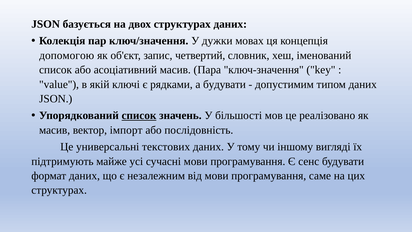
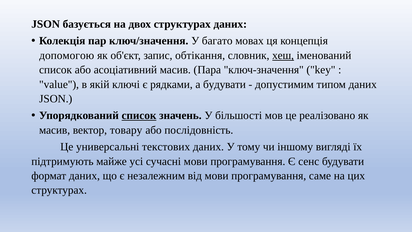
дужки: дужки -> багато (217, 41)
четвертий: четвертий -> обтікання (200, 55)
хеш underline: none -> present (283, 55)
імпорт: імпорт -> товару (126, 130)
